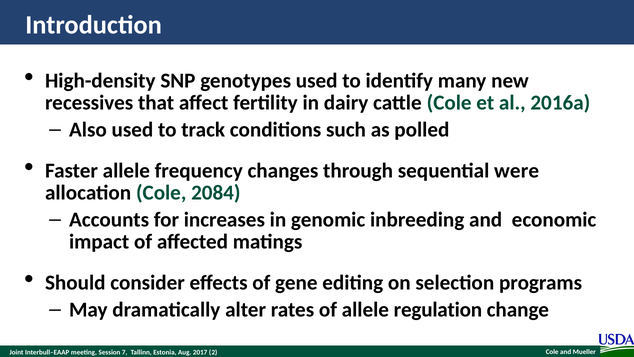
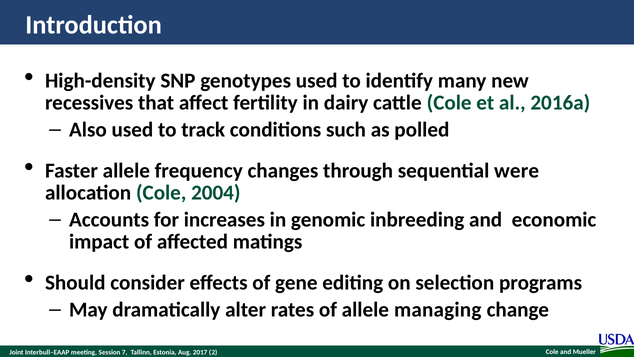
2084: 2084 -> 2004 (216, 192)
regulation: regulation -> managing (438, 310)
